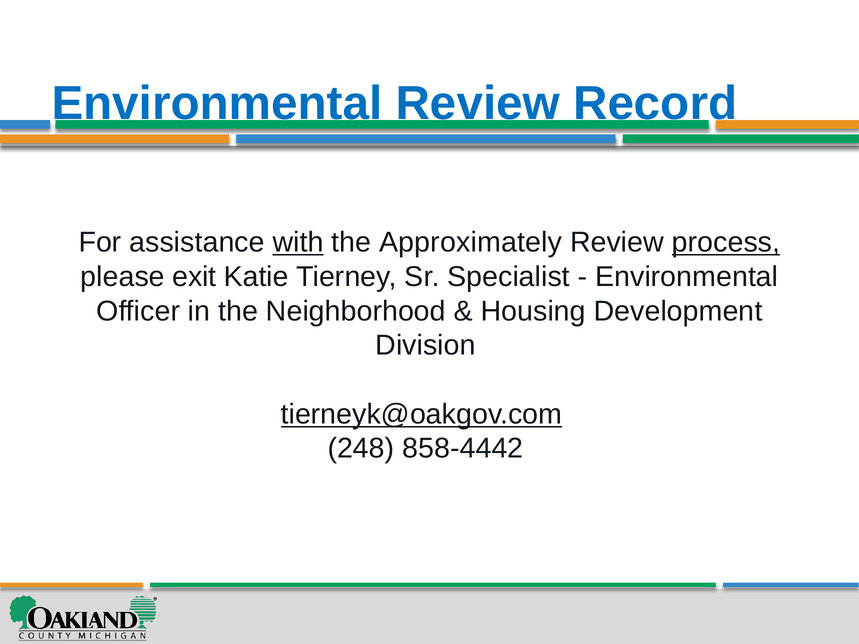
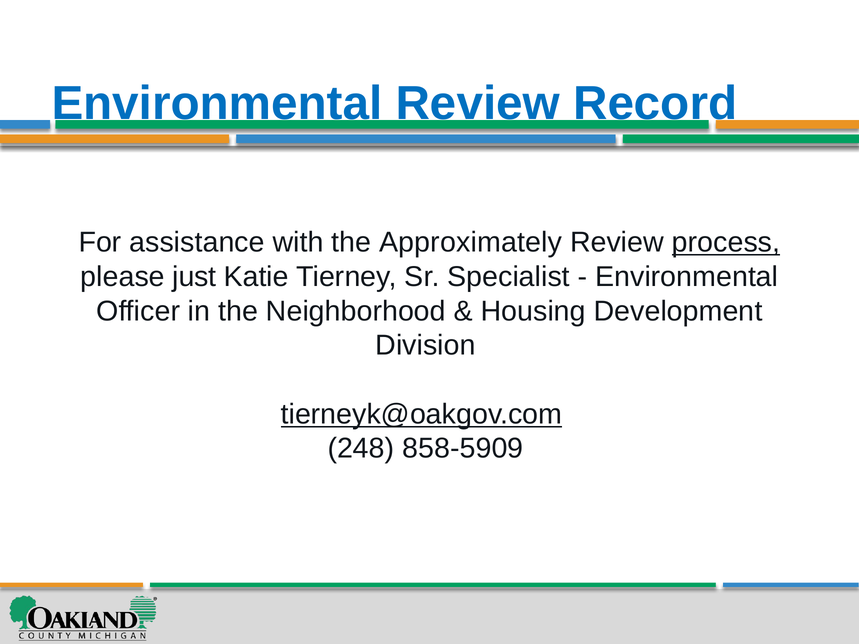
with underline: present -> none (298, 243)
exit: exit -> just (194, 277)
858-4442: 858-4442 -> 858-5909 (463, 449)
